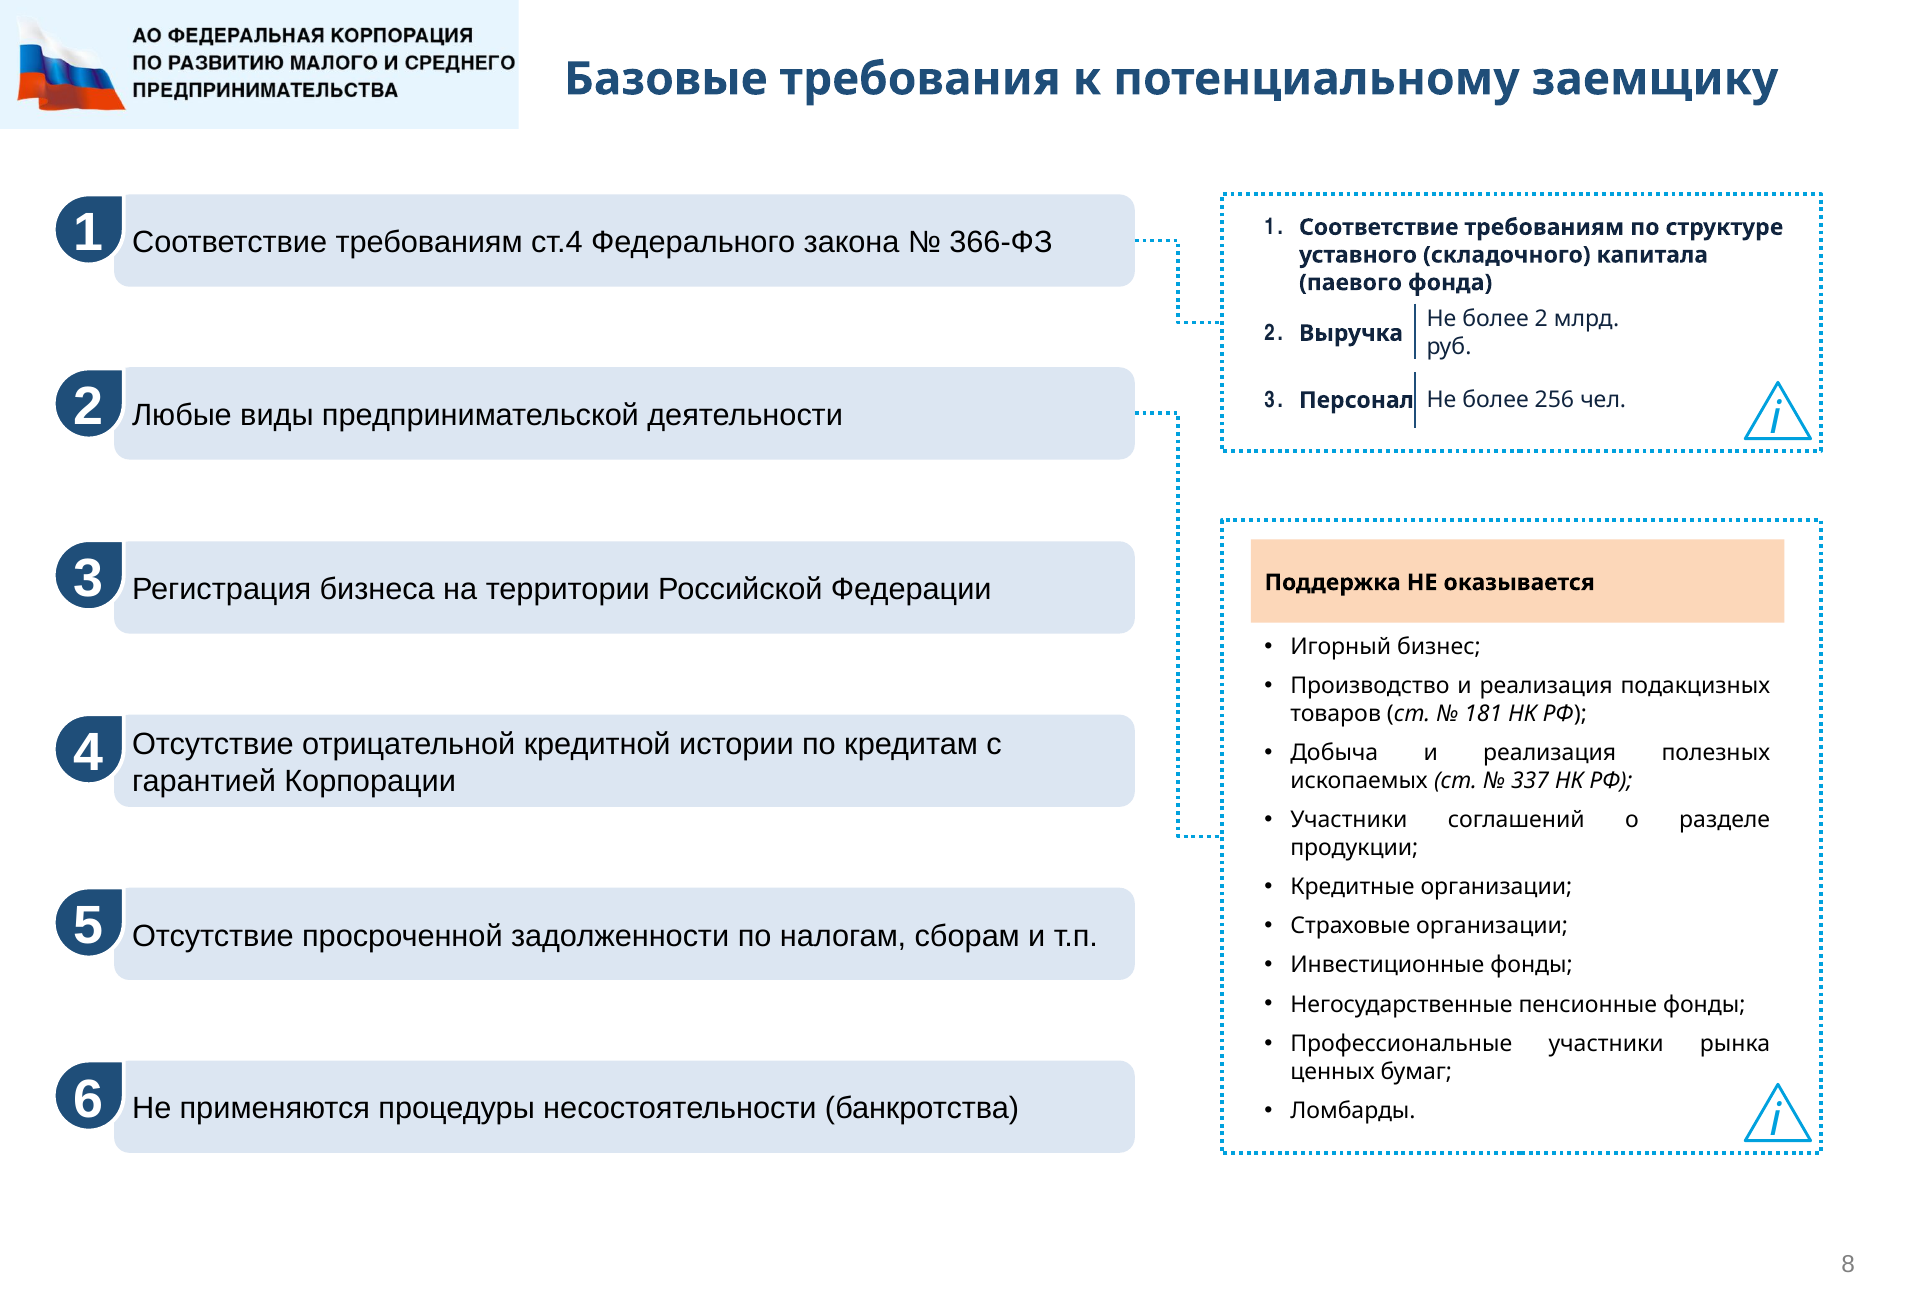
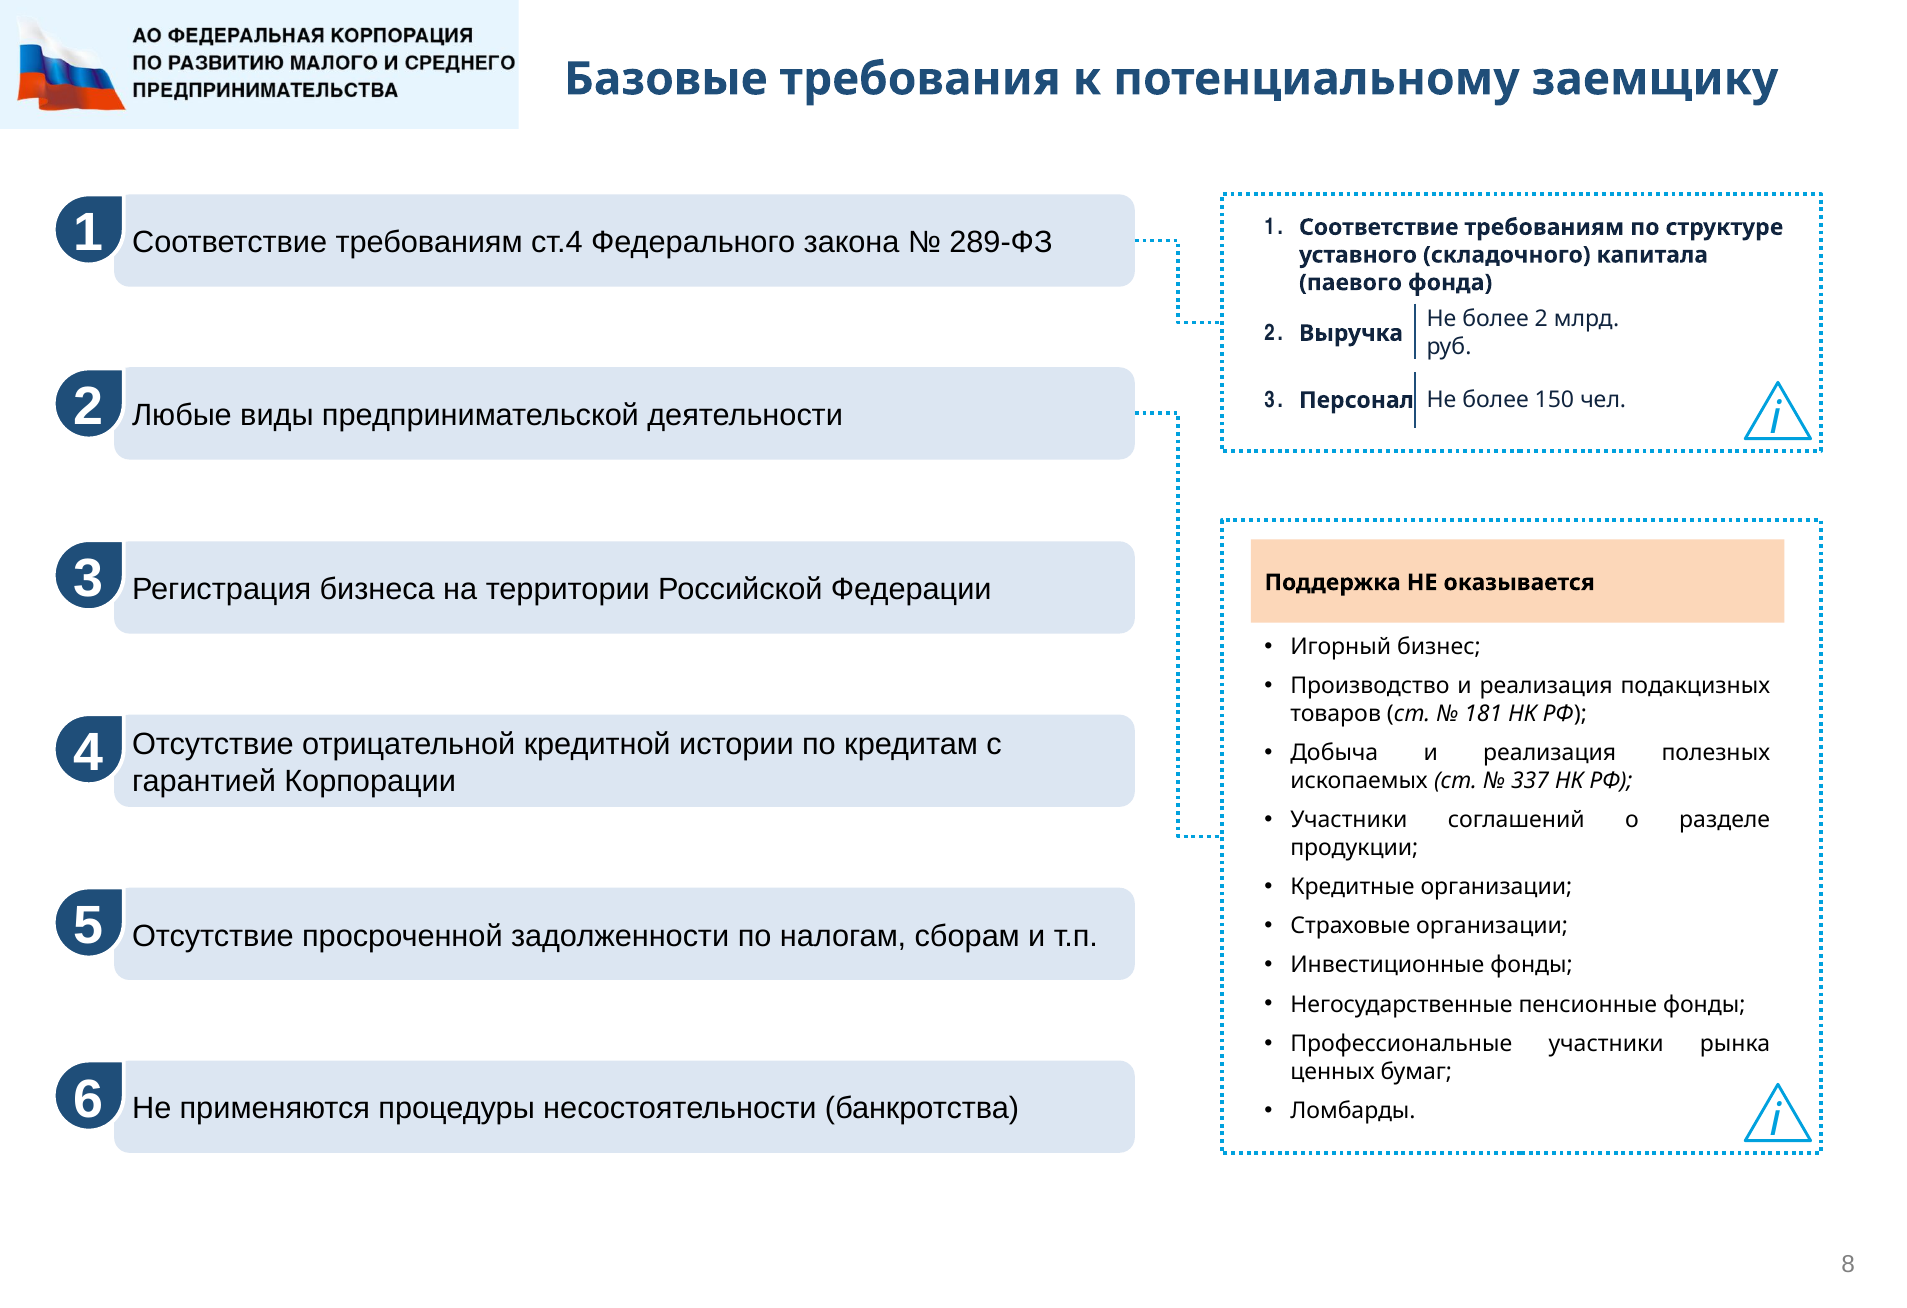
366-ФЗ: 366-ФЗ -> 289-ФЗ (1001, 243)
256: 256 -> 150 (1554, 400)
